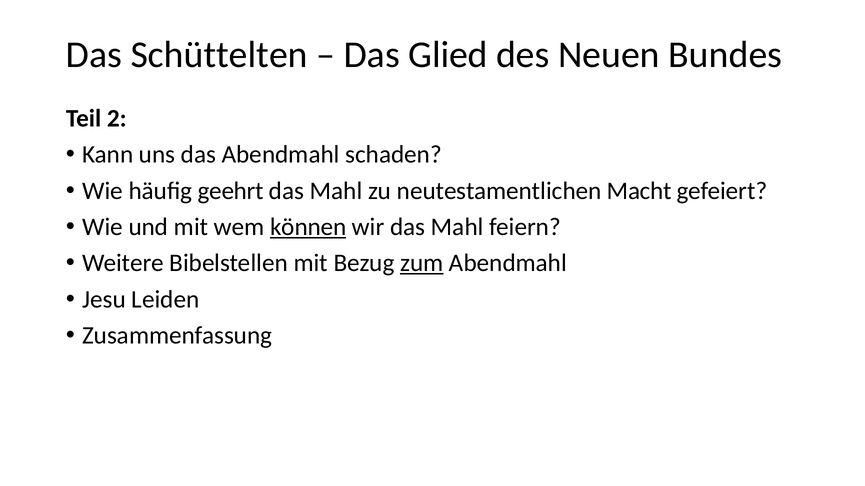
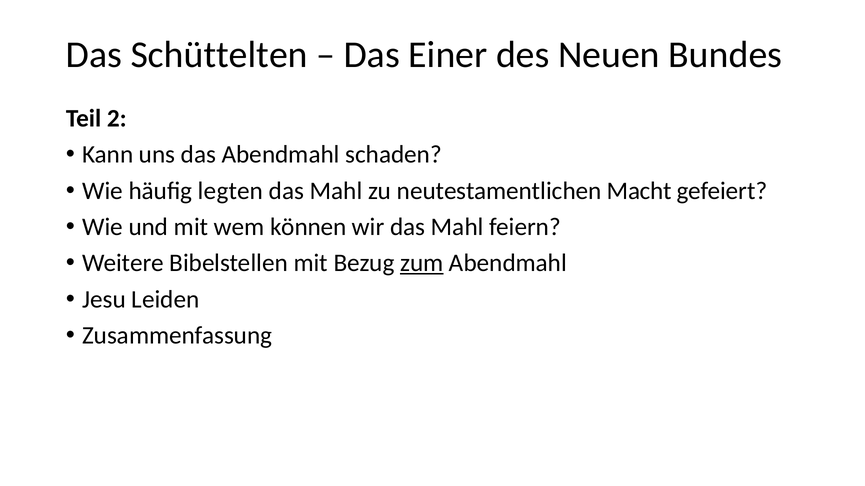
Glied: Glied -> Einer (448, 55)
geehrt: geehrt -> legten (230, 191)
können underline: present -> none (308, 227)
